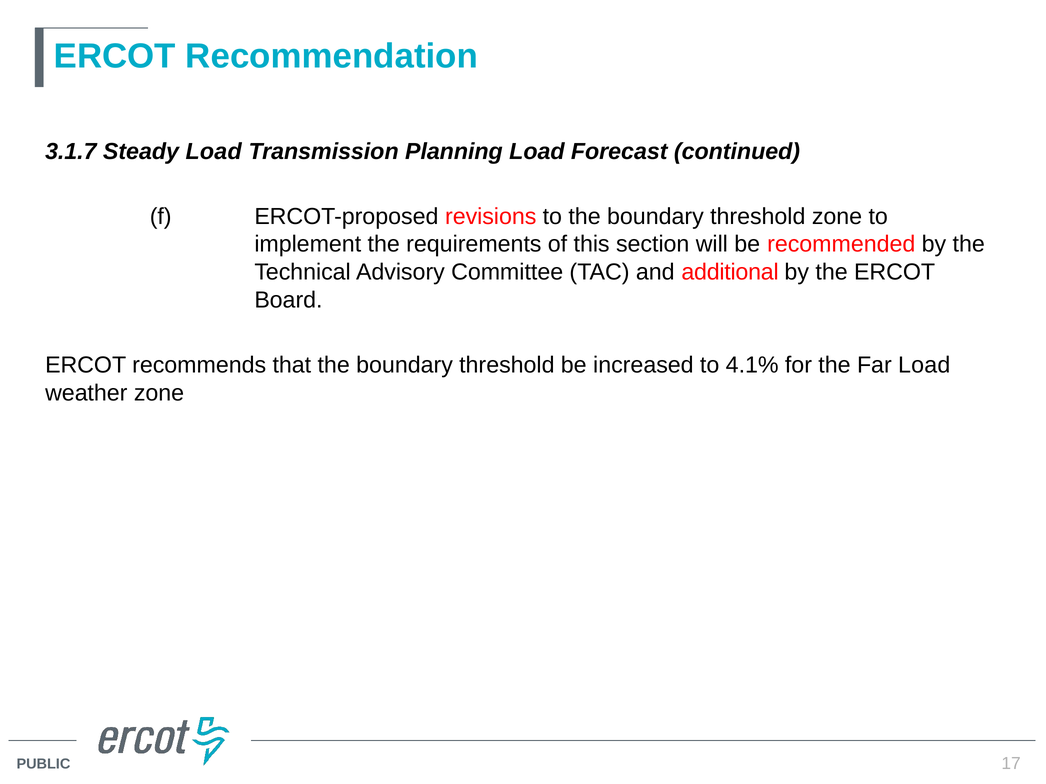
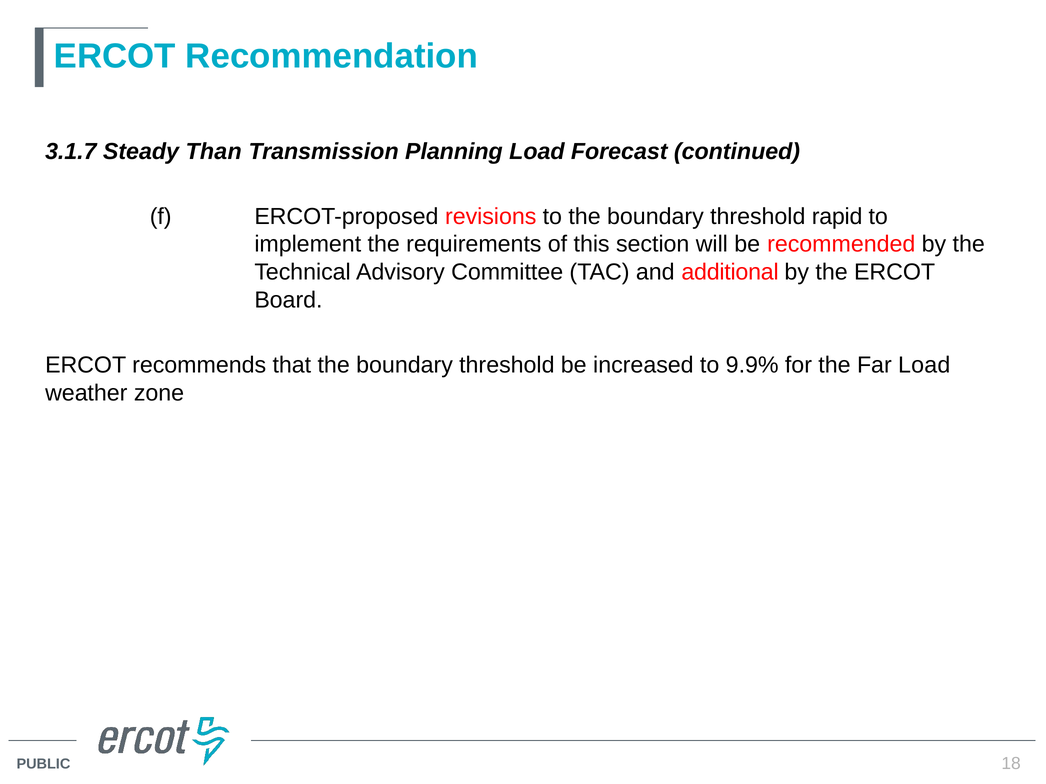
Steady Load: Load -> Than (214, 151)
threshold zone: zone -> rapid (837, 217)
4.1%: 4.1% -> 9.9% (752, 365)
17: 17 -> 18 (1011, 764)
